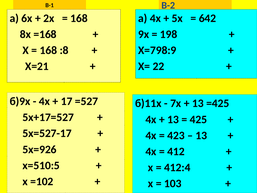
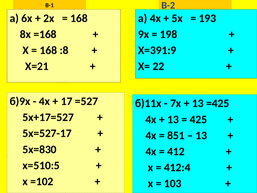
642: 642 -> 193 (207, 18)
Х=798:9: Х=798:9 -> Х=391:9 (157, 50)
423: 423 -> 851 (176, 135)
5х=926: 5х=926 -> 5х=830 (40, 149)
